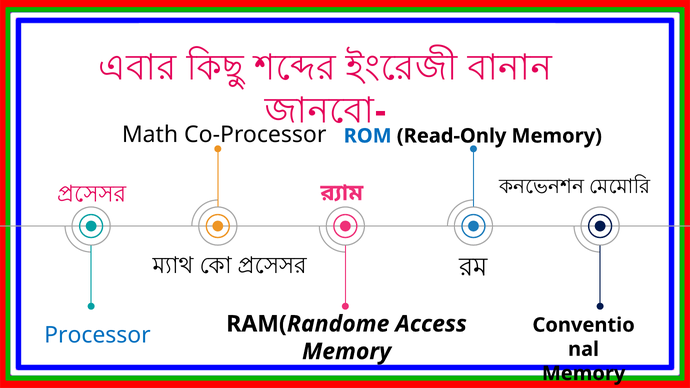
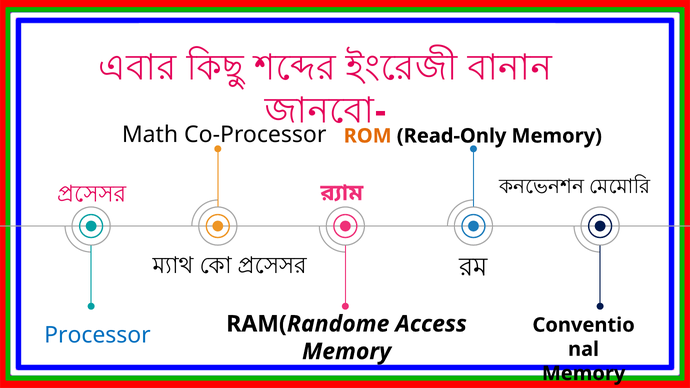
ROM colour: blue -> orange (368, 136)
